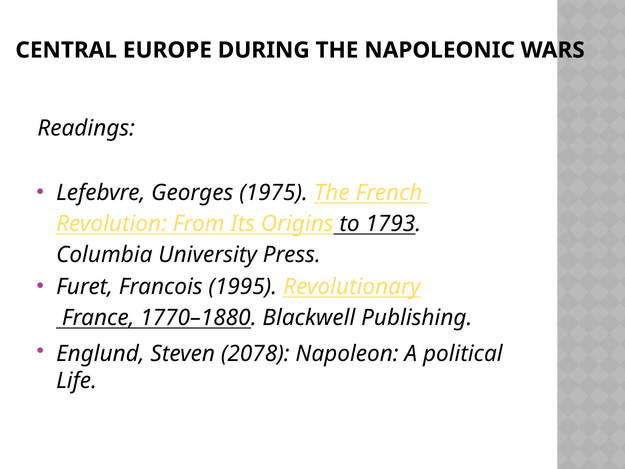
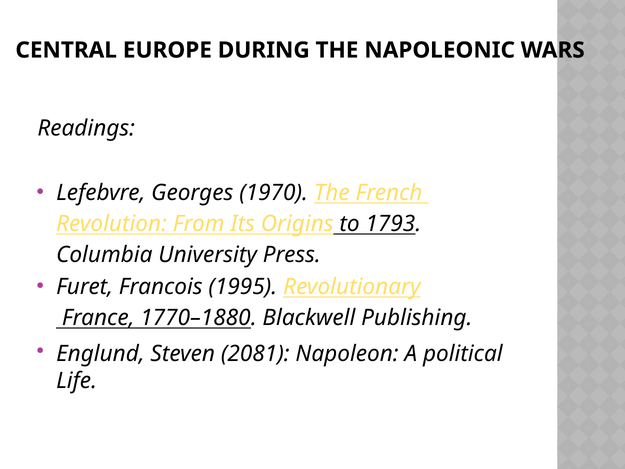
1975: 1975 -> 1970 (274, 193)
2078: 2078 -> 2081 (255, 354)
